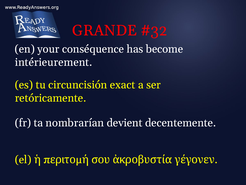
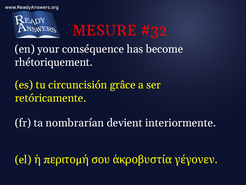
GRANDE: GRANDE -> MESURE (105, 30)
intérieurement: intérieurement -> rhétoriquement (54, 62)
exact: exact -> grâce (123, 85)
decentemente: decentemente -> interiormente (181, 123)
